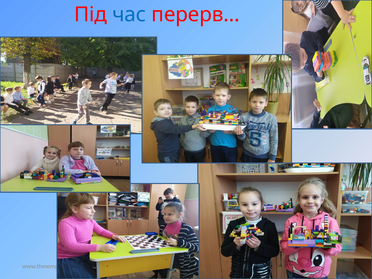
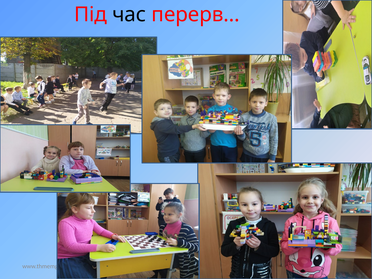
час colour: blue -> black (129, 15)
